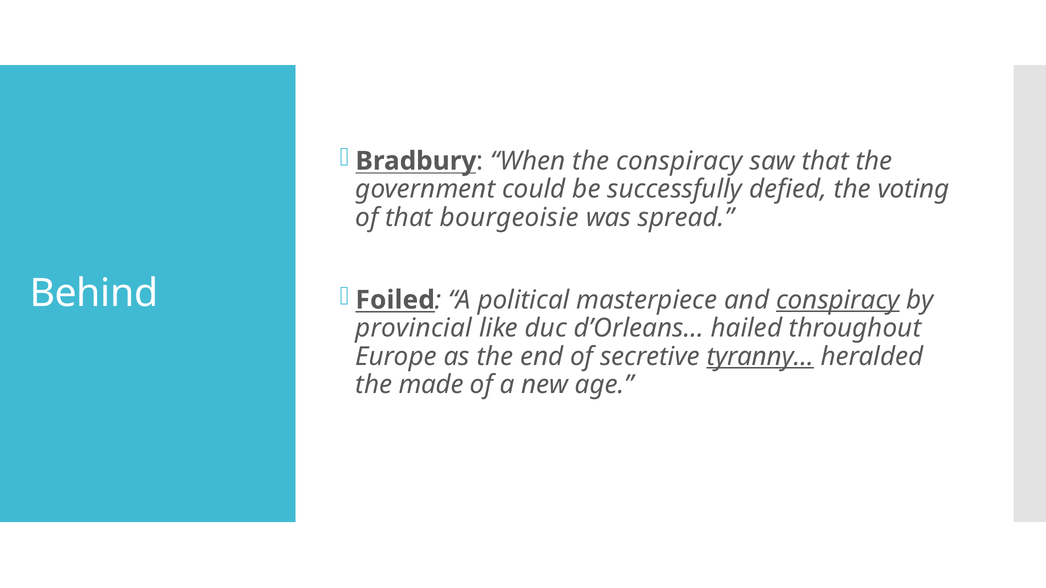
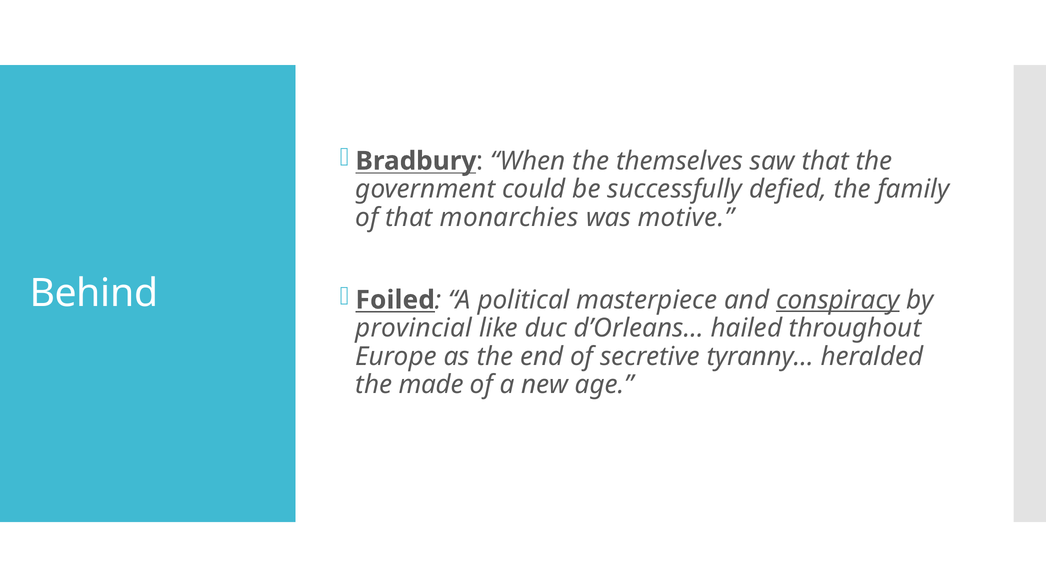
the conspiracy: conspiracy -> themselves (679, 161)
voting: voting -> family (913, 189)
bourgeoisie: bourgeoisie -> monarchies (509, 218)
spread: spread -> motive (686, 218)
tyranny… underline: present -> none (760, 357)
